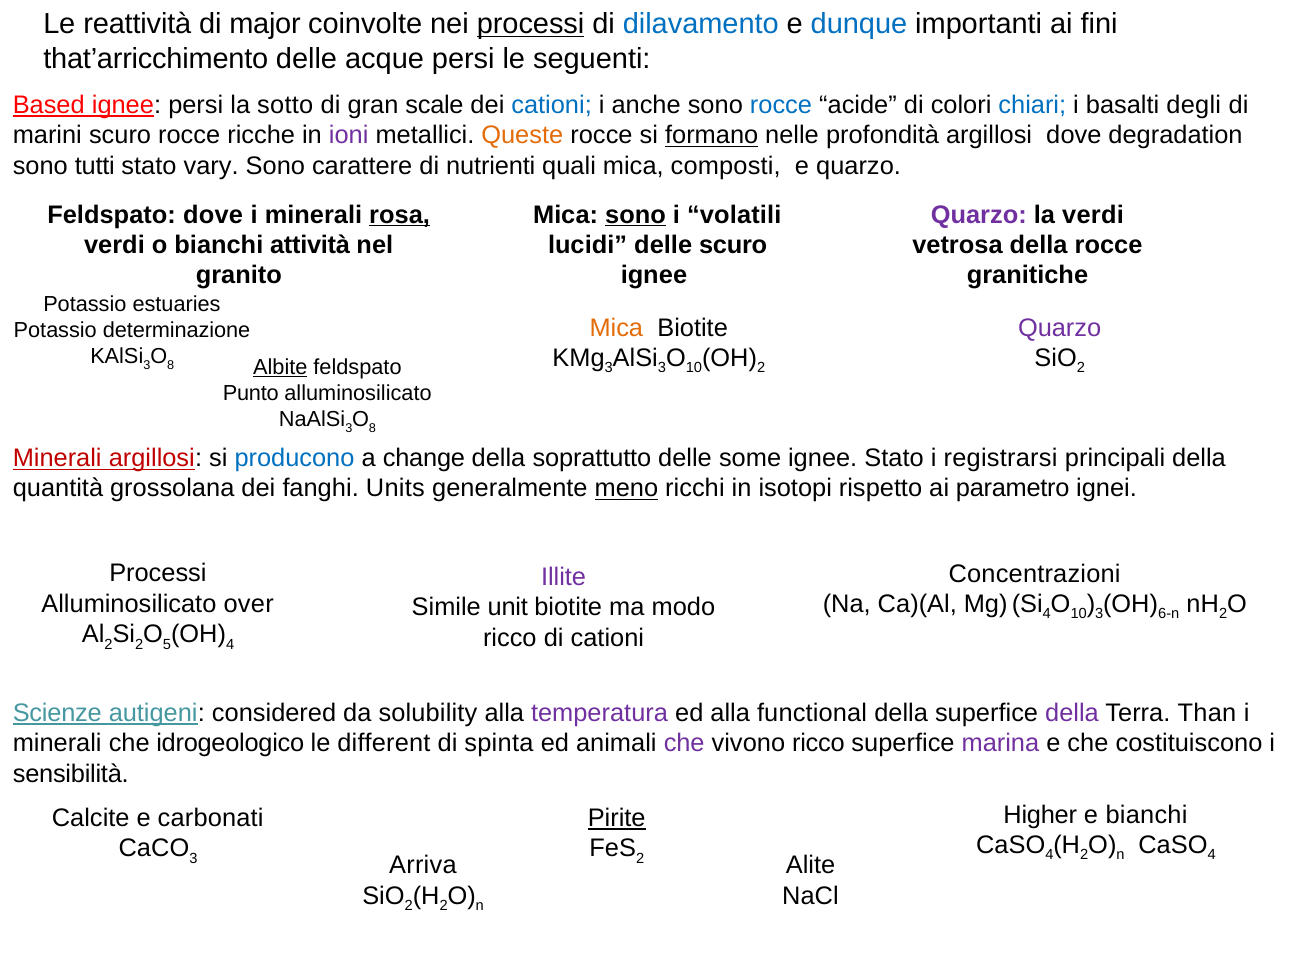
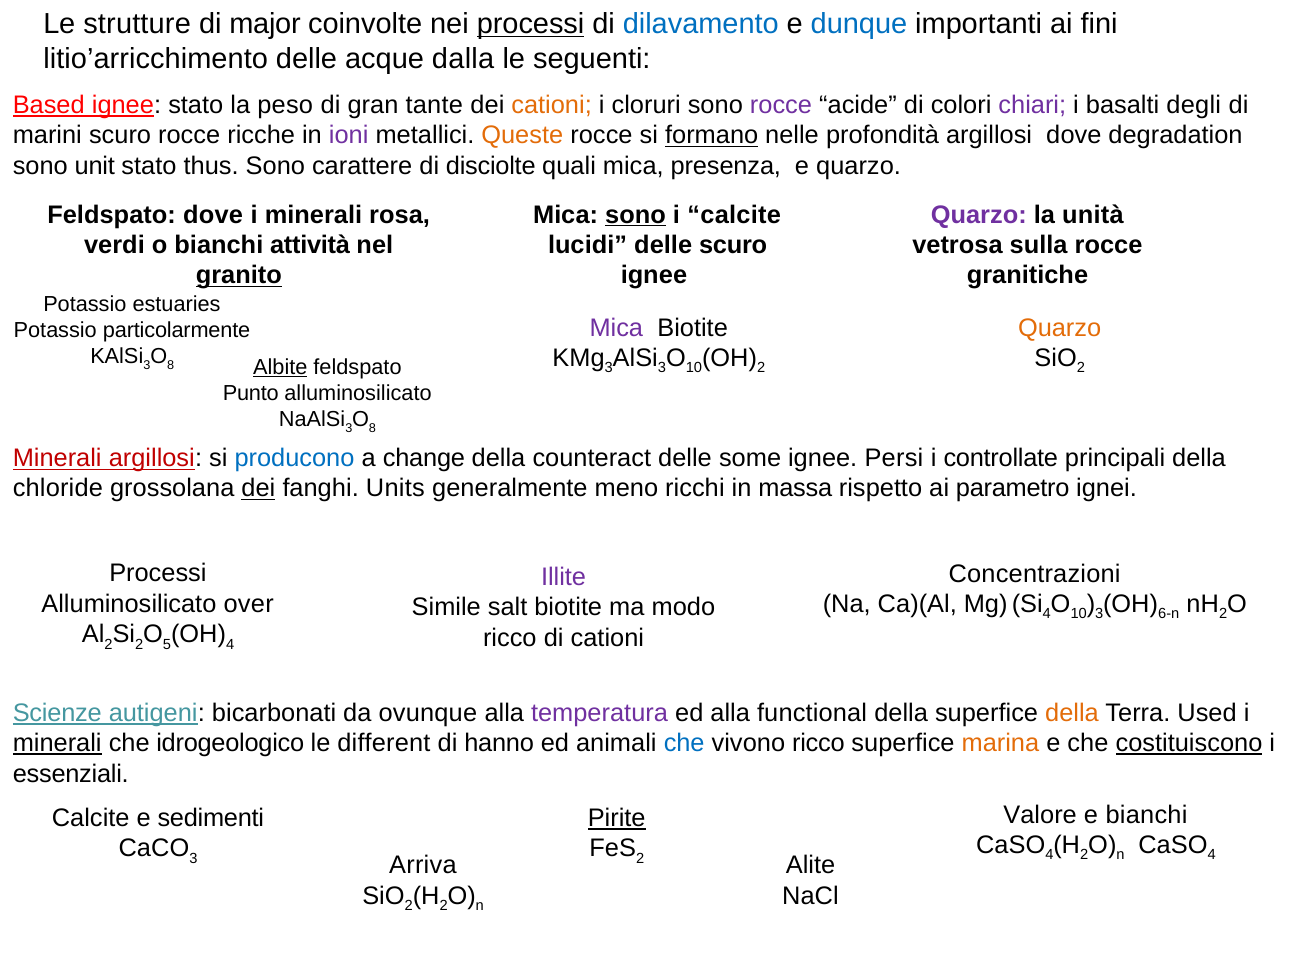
reattività: reattività -> strutture (137, 24)
that’arricchimento: that’arricchimento -> litio’arricchimento (156, 59)
acque persi: persi -> dalla (463, 59)
ignee persi: persi -> stato (196, 105)
sotto: sotto -> peso (285, 105)
scale: scale -> tante (434, 105)
cationi colour: blue -> orange (552, 105)
anche: anche -> cloruri (646, 105)
rocce colour: blue -> purple (781, 105)
chiari colour: blue -> purple (1032, 105)
tutti: tutti -> unit (95, 166)
vary: vary -> thus (211, 166)
nutrienti: nutrienti -> disciolte (491, 166)
composti: composti -> presenza (726, 166)
rosa underline: present -> none (400, 215)
i volatili: volatili -> calcite (734, 215)
la verdi: verdi -> unità (1093, 215)
vetrosa della: della -> sulla (1039, 245)
granito underline: none -> present (239, 276)
Mica colour: orange -> purple (616, 328)
Quarzo colour: purple -> orange (1060, 328)
determinazione: determinazione -> particolarmente (177, 331)
soprattutto: soprattutto -> counteract (592, 458)
ignee Stato: Stato -> Persi (894, 458)
registrarsi: registrarsi -> controllate (1001, 458)
quantità: quantità -> chloride (58, 489)
dei underline: none -> present (258, 489)
meno underline: present -> none (626, 489)
isotopi: isotopi -> massa (795, 489)
unit: unit -> salt (508, 608)
considered: considered -> bicarbonati (274, 713)
solubility: solubility -> ovunque (428, 713)
della colour: purple -> orange (1072, 713)
Than: Than -> Used (1207, 713)
minerali underline: none -> present (57, 744)
spinta: spinta -> hanno (499, 744)
che colour: purple -> blue (684, 744)
marina colour: purple -> orange (1000, 744)
costituiscono underline: none -> present (1189, 744)
sensibilità: sensibilità -> essenziali (71, 774)
Higher: Higher -> Valore (1040, 815)
carbonati: carbonati -> sedimenti (211, 819)
